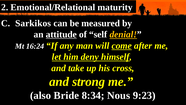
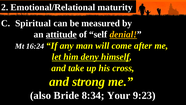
Sarkikos: Sarkikos -> Spiritual (33, 23)
come underline: present -> none (122, 46)
Nous: Nous -> Your (119, 95)
